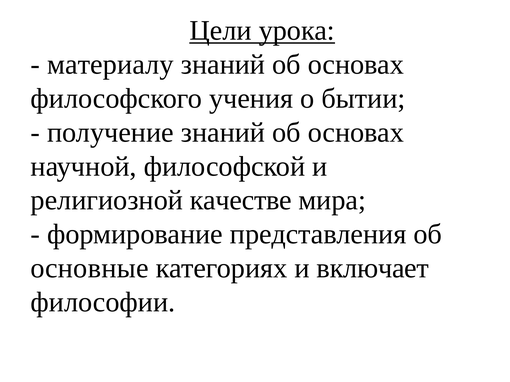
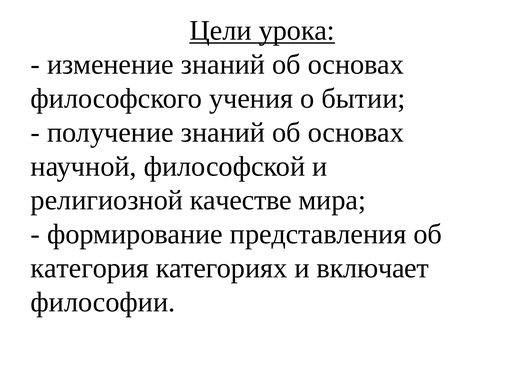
материалу: материалу -> изменение (110, 65)
основные: основные -> категория (90, 269)
